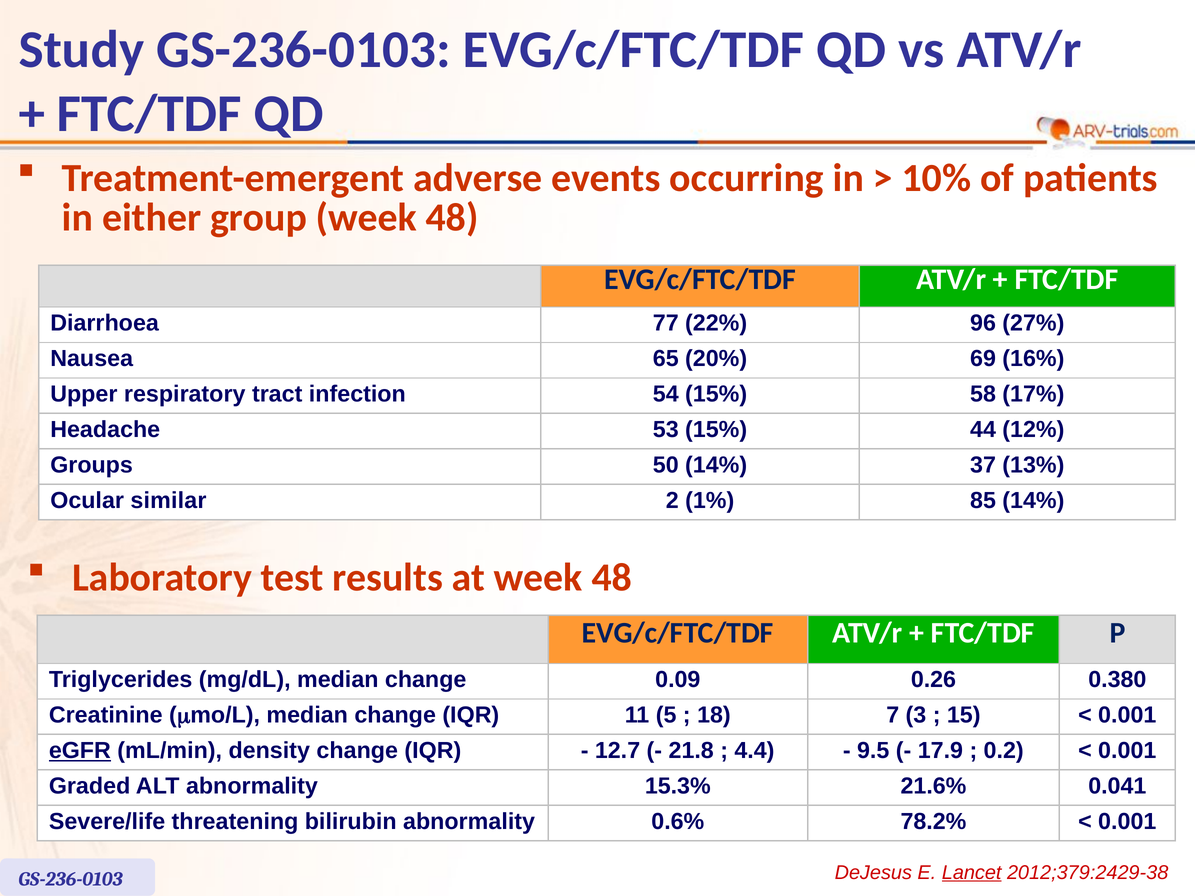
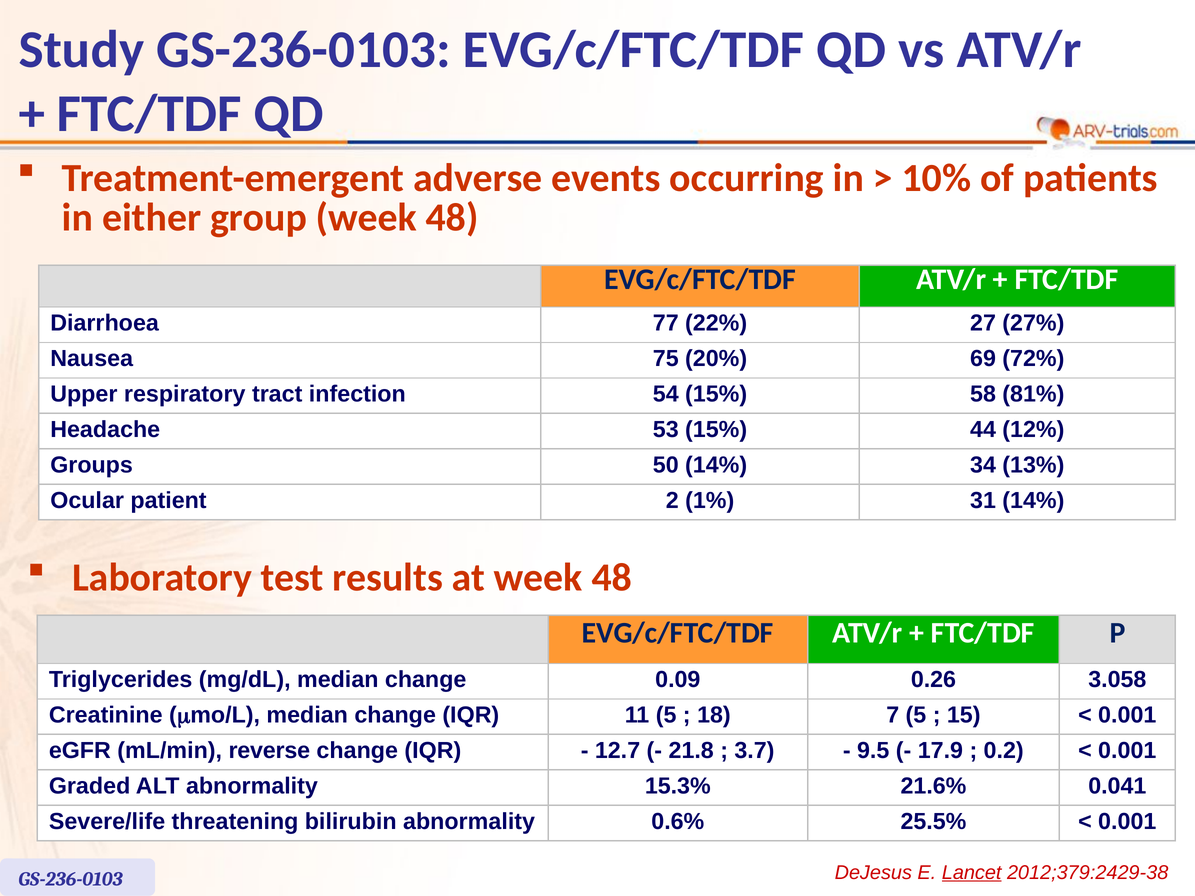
96: 96 -> 27 (983, 323)
65: 65 -> 75 (666, 359)
16%: 16% -> 72% (1033, 359)
17%: 17% -> 81% (1033, 394)
37: 37 -> 34 (983, 465)
similar: similar -> patient (169, 501)
85: 85 -> 31 (983, 501)
0.380: 0.380 -> 3.058 (1117, 680)
7 3: 3 -> 5 (916, 715)
eGFR underline: present -> none (80, 751)
density: density -> reverse (269, 751)
4.4: 4.4 -> 3.7 (754, 751)
78.2%: 78.2% -> 25.5% (933, 822)
